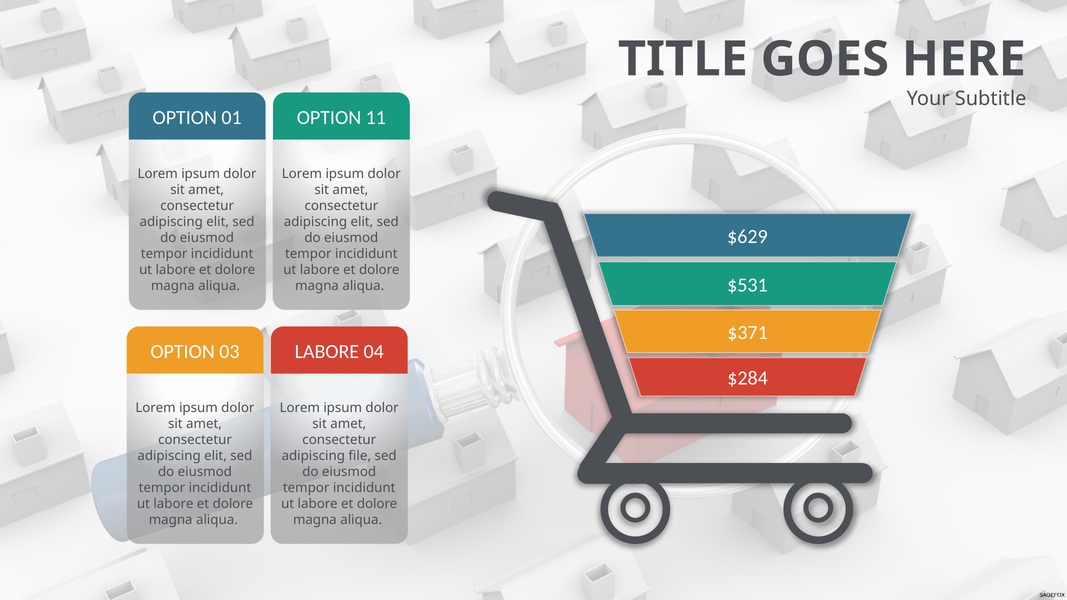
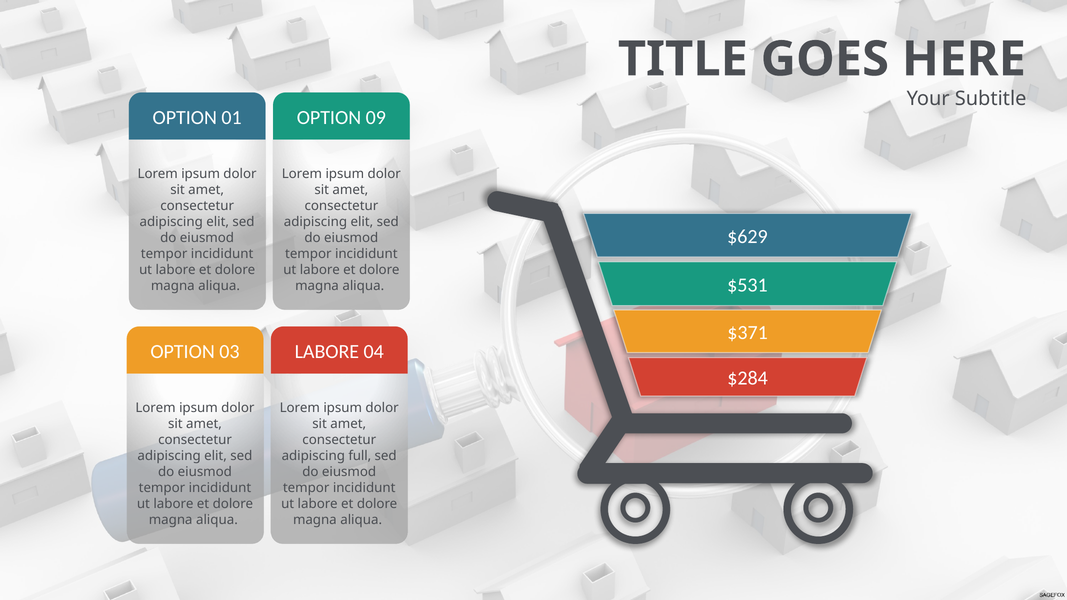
11: 11 -> 09 (376, 117)
file: file -> full (360, 456)
